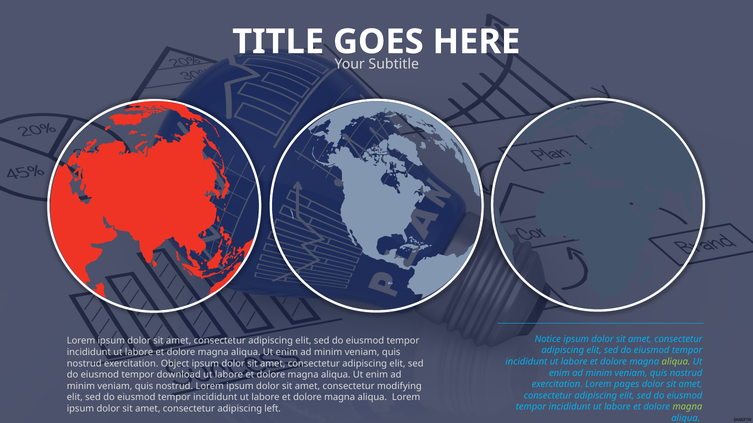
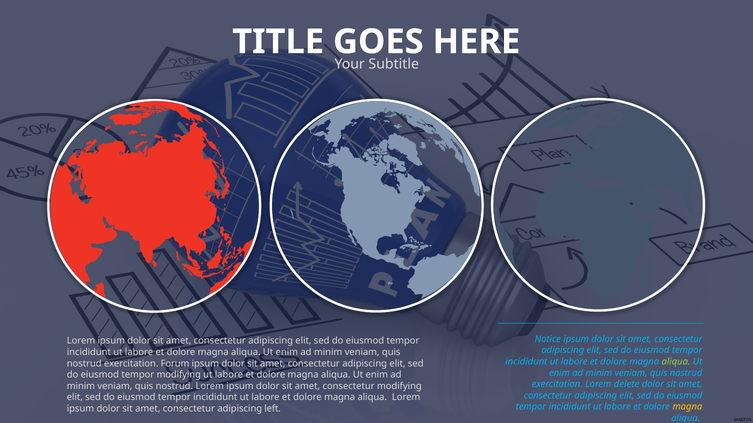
Object: Object -> Forum (175, 364)
tempor download: download -> modifying (179, 375)
pages: pages -> delete (627, 385)
magna colour: light green -> yellow (687, 407)
